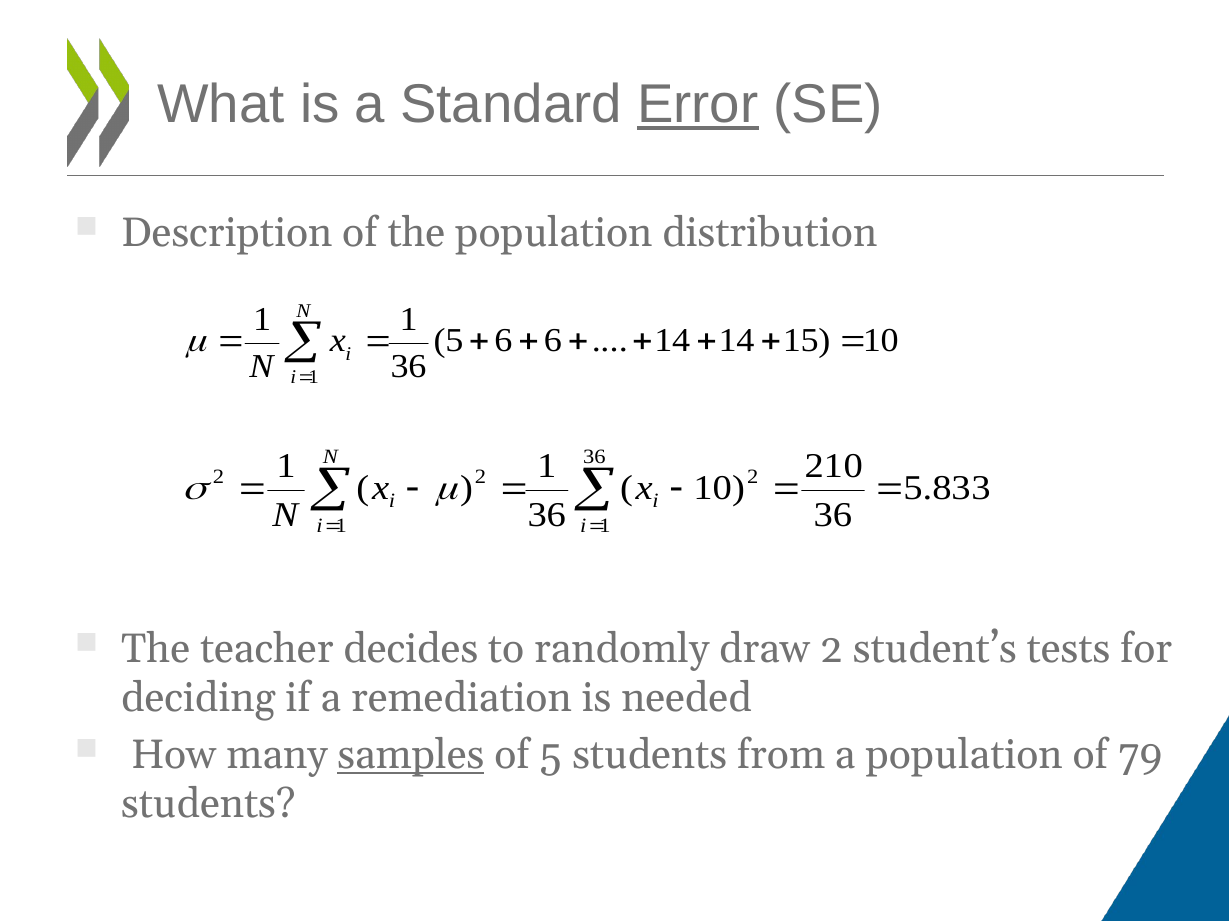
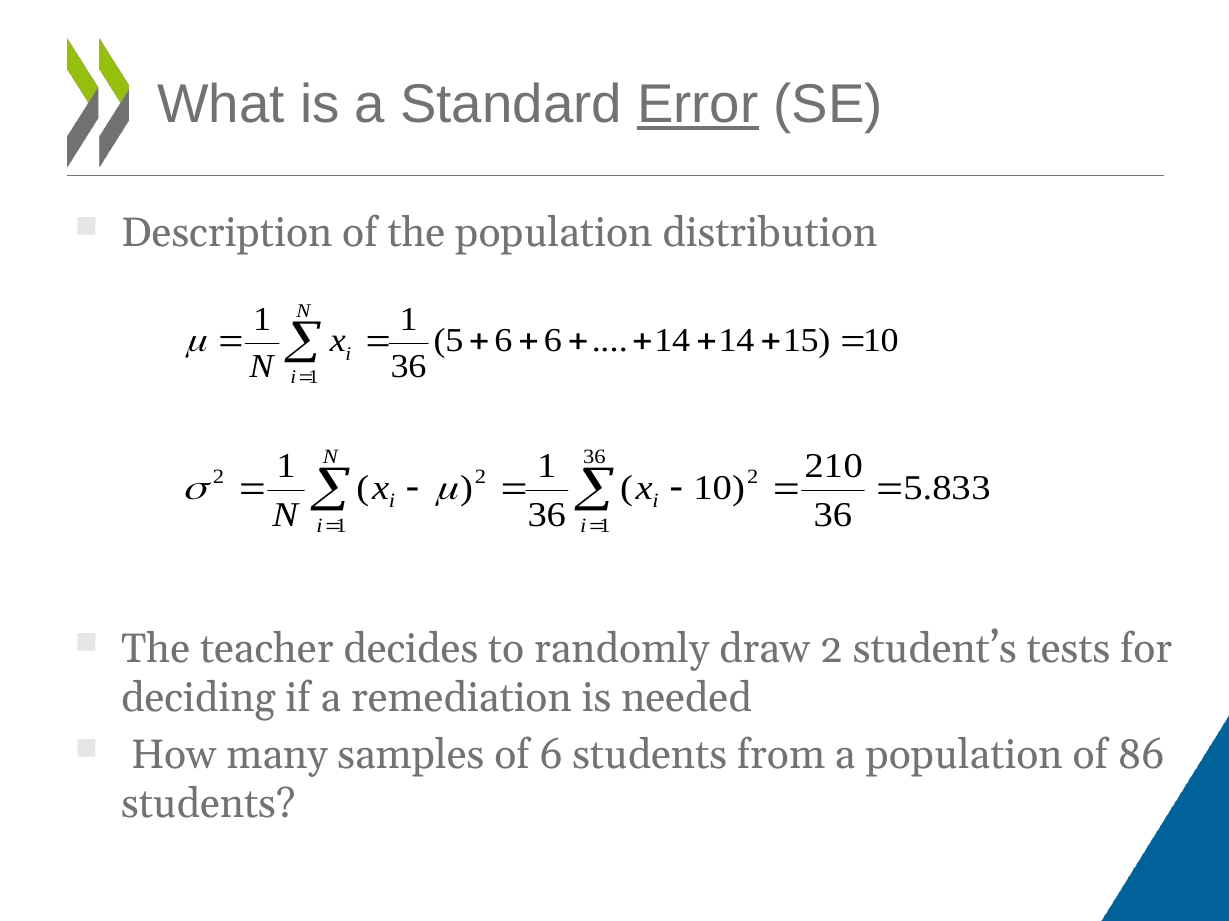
samples underline: present -> none (411, 756)
of 5: 5 -> 6 (551, 756)
79: 79 -> 86 (1141, 756)
